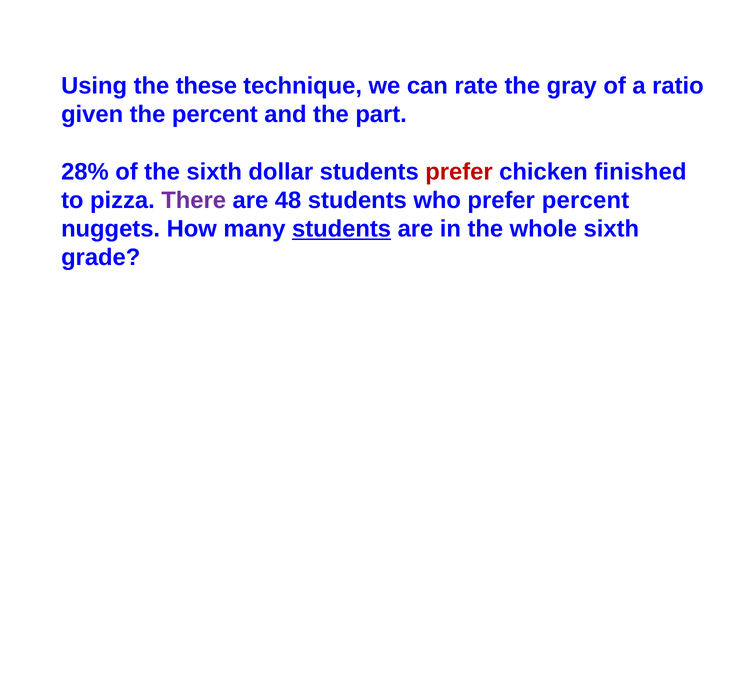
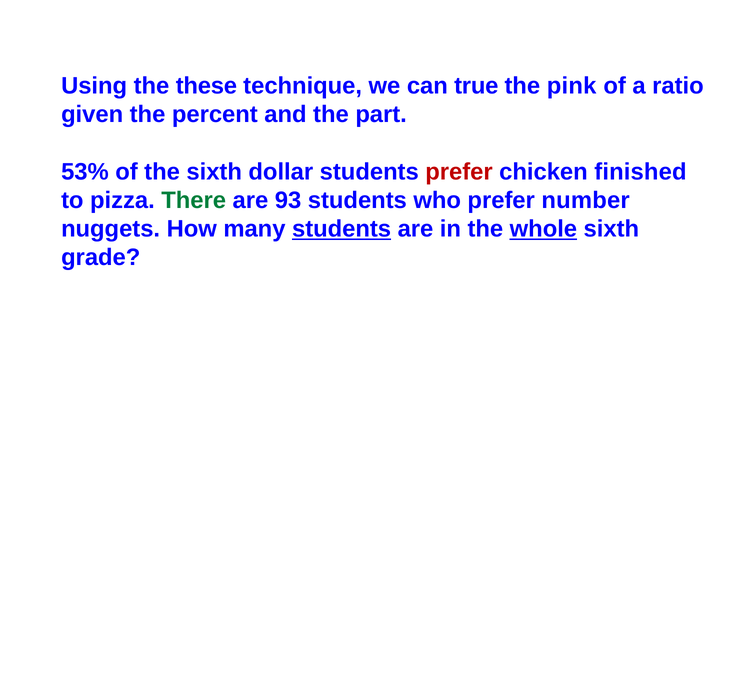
rate: rate -> true (476, 86)
gray: gray -> pink (572, 86)
28%: 28% -> 53% (85, 172)
There colour: purple -> green (194, 200)
48: 48 -> 93 (288, 200)
prefer percent: percent -> number (586, 200)
whole underline: none -> present (543, 229)
